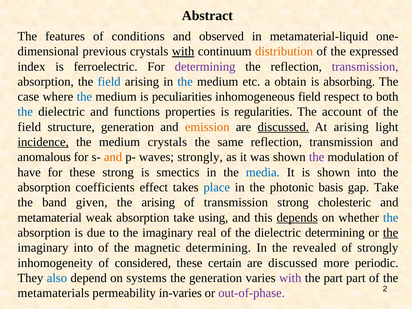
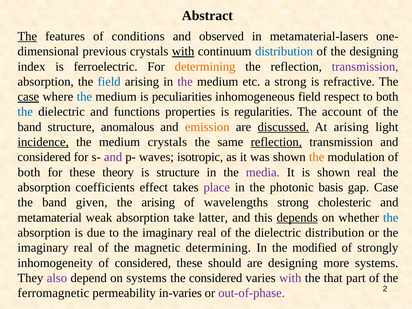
The underline: none -> present (27, 36)
metamaterial-liquid: metamaterial-liquid -> metamaterial-lasers (319, 36)
distribution colour: orange -> blue (284, 51)
the expressed: expressed -> designing (374, 51)
determining colour: purple -> orange (205, 67)
the colour: blue -> purple (185, 82)
a obtain: obtain -> strong (290, 82)
absorbing: absorbing -> refractive (349, 82)
case underline: none -> present (28, 97)
field: field -> band (29, 127)
structure generation: generation -> anomalous (128, 127)
reflection underline: none -> present (276, 142)
anomalous: anomalous -> considered (44, 157)
and colour: orange -> purple (113, 157)
waves strongly: strongly -> isotropic (200, 157)
the colour: purple -> orange (317, 157)
have: have -> both (29, 172)
these strong: strong -> theory (118, 172)
is smectics: smectics -> structure (178, 172)
media colour: blue -> purple (263, 172)
shown into: into -> real (367, 172)
place colour: blue -> purple (217, 187)
gap Take: Take -> Case (386, 187)
of transmission: transmission -> wavelengths (236, 202)
using: using -> latter (213, 218)
dielectric determining: determining -> distribution (335, 233)
the underline: present -> none (391, 233)
into: into -> real (83, 248)
revealed: revealed -> modified (315, 248)
certain: certain -> should (225, 263)
discussed: discussed -> designing (293, 263)
more periodic: periodic -> systems (377, 263)
also colour: blue -> purple (57, 278)
the generation: generation -> considered (216, 278)
the part: part -> that (333, 278)
metamaterials: metamaterials -> ferromagnetic (53, 293)
